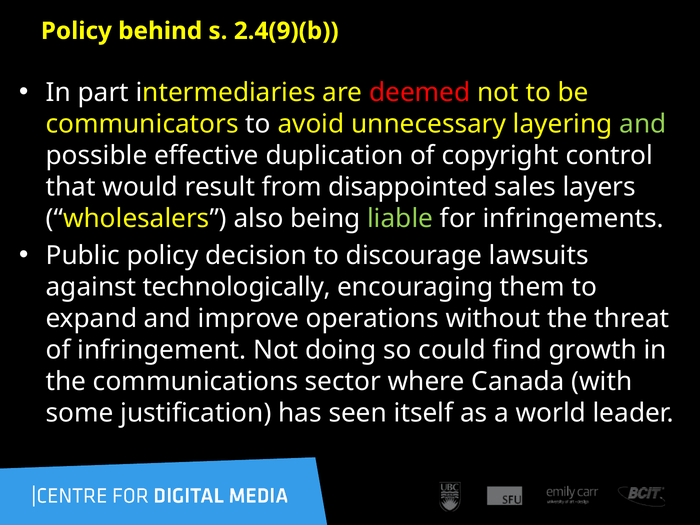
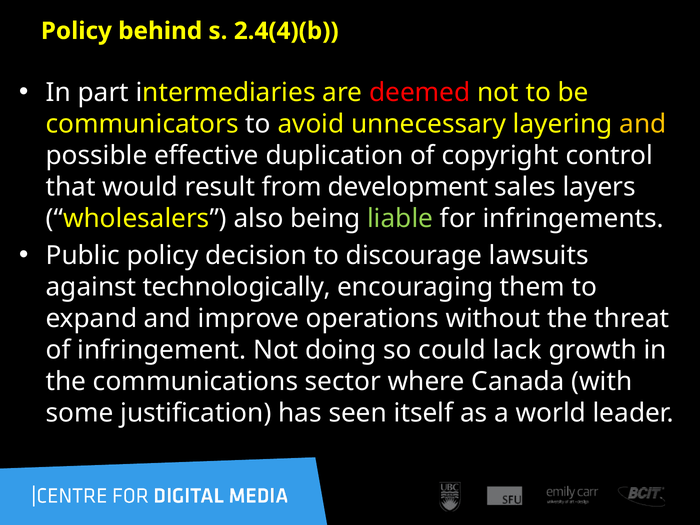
2.4(9)(b: 2.4(9)(b -> 2.4(4)(b (286, 31)
and colour: light green -> yellow (643, 124)
disappointed: disappointed -> development (408, 187)
find: find -> lack (517, 350)
